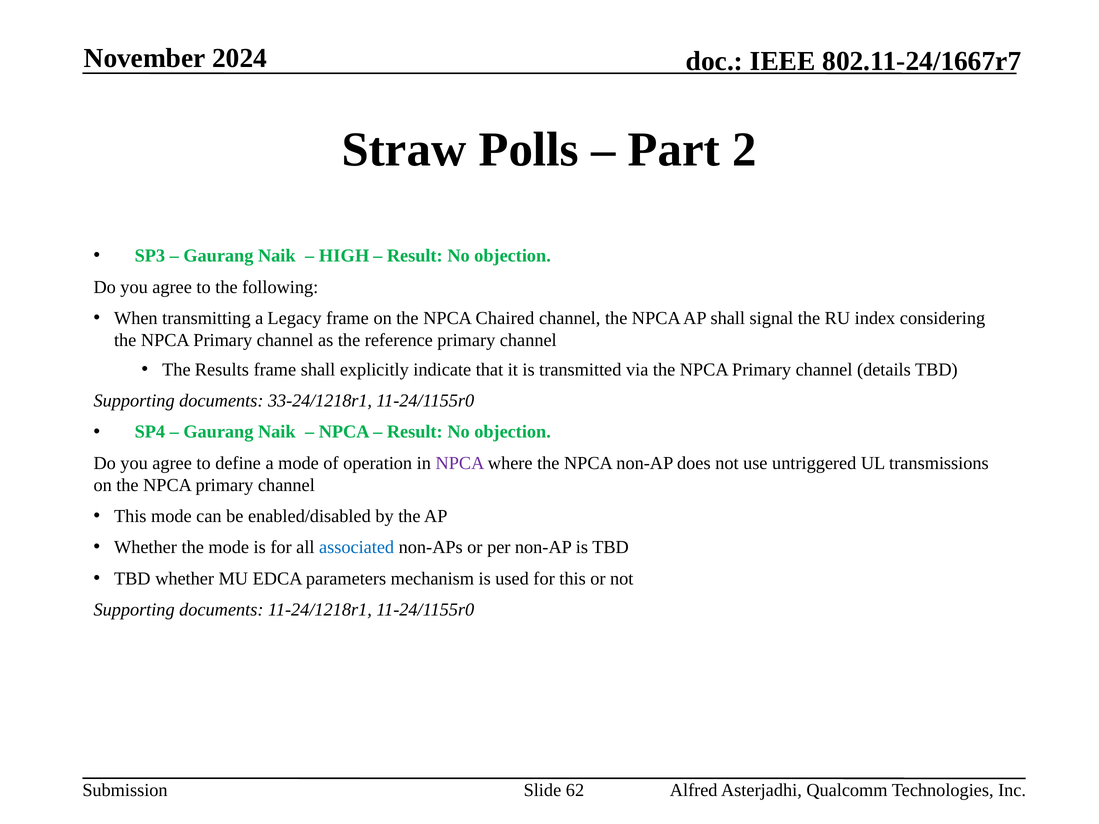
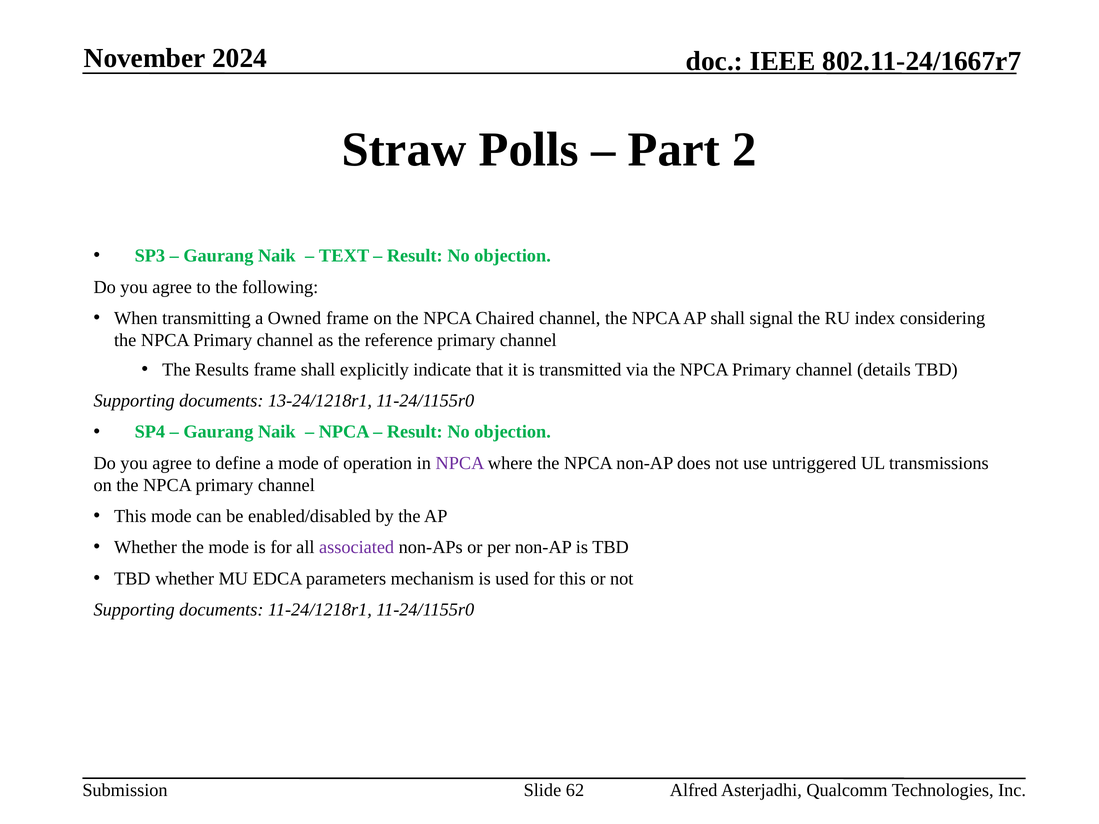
HIGH: HIGH -> TEXT (344, 256)
Legacy: Legacy -> Owned (294, 318)
33-24/1218r1: 33-24/1218r1 -> 13-24/1218r1 (320, 401)
associated colour: blue -> purple (357, 548)
